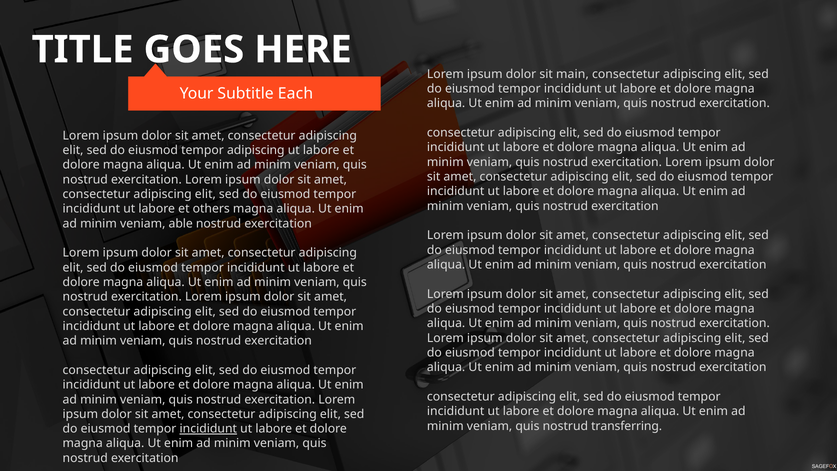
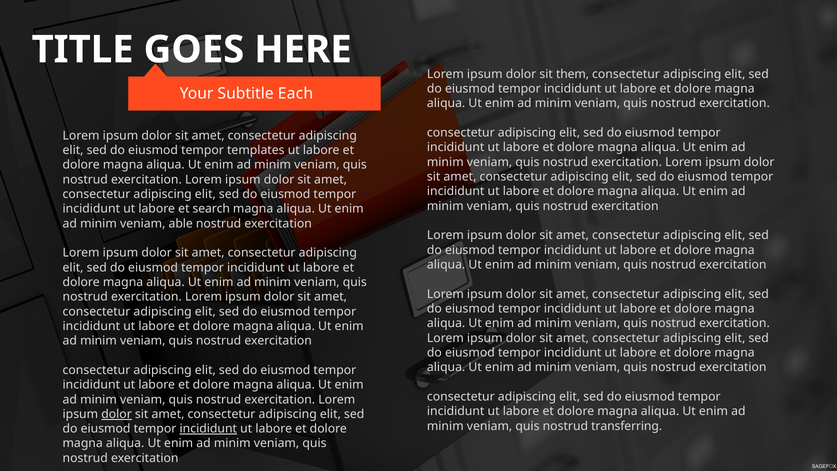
main: main -> them (573, 74)
tempor adipiscing: adipiscing -> templates (256, 150)
others: others -> search (211, 209)
dolor underline: none -> present (117, 414)
